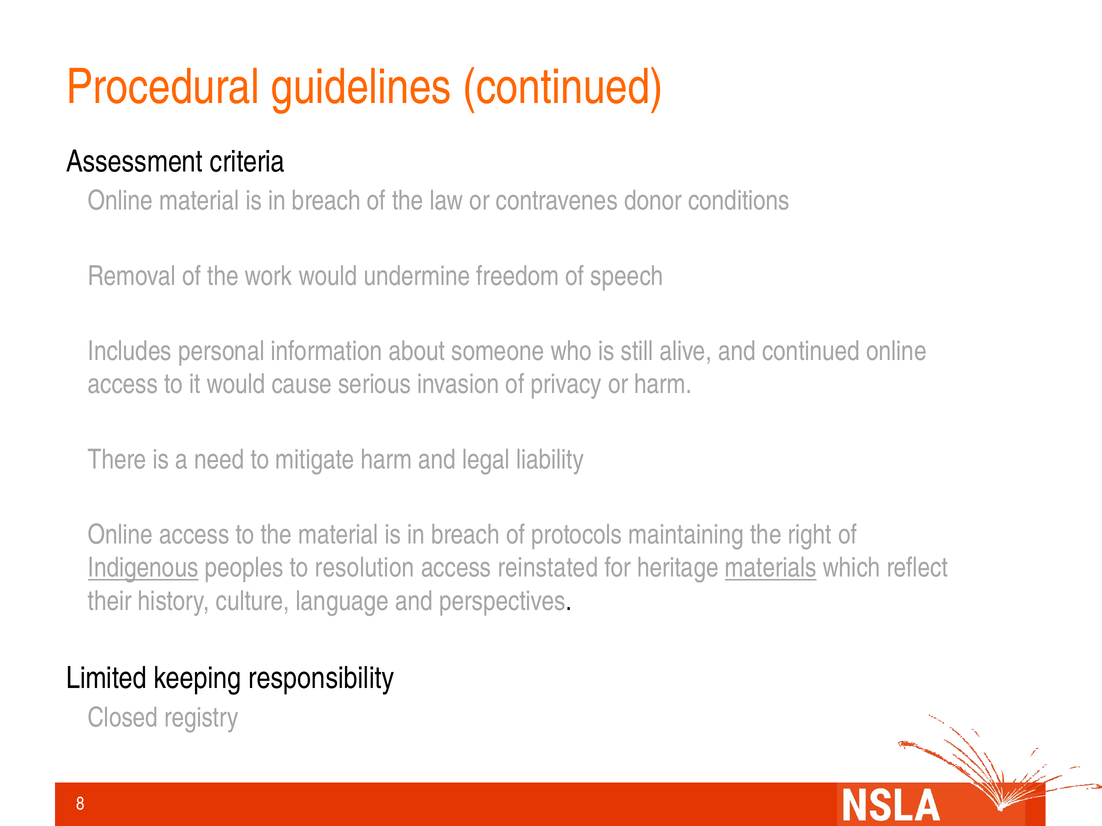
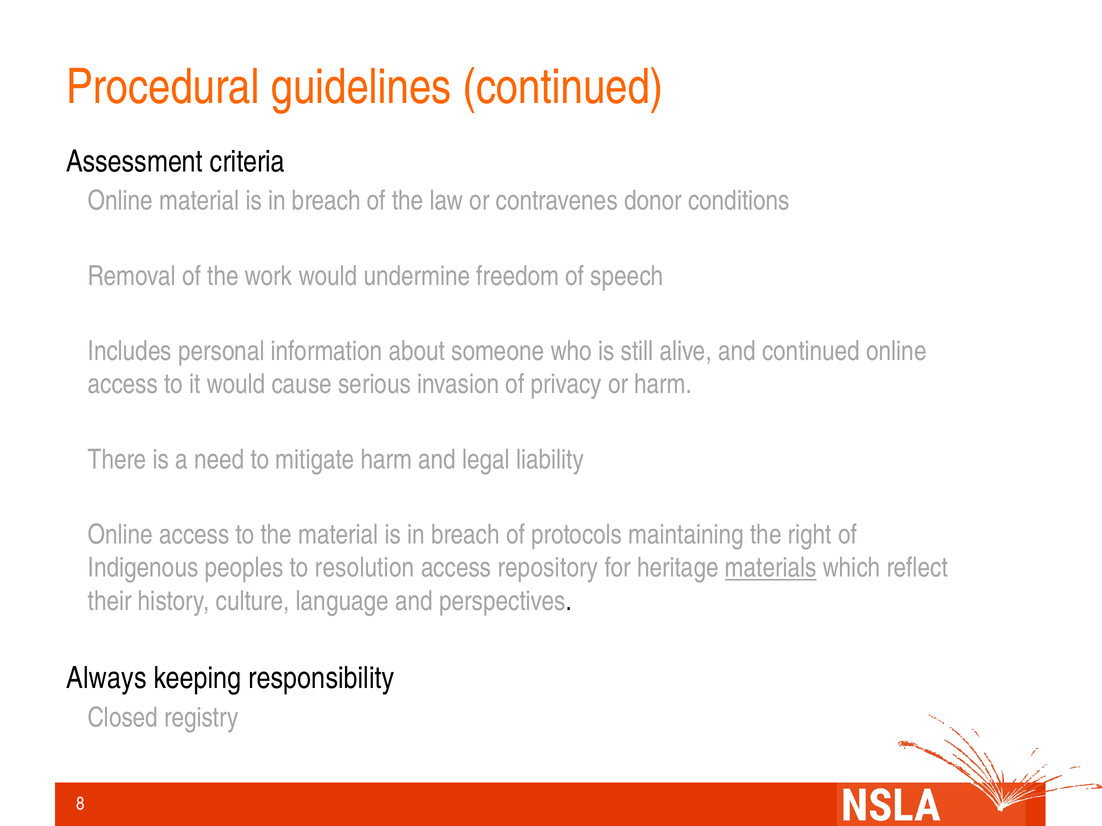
Indigenous underline: present -> none (143, 568)
reinstated: reinstated -> repository (548, 568)
Limited: Limited -> Always (106, 679)
